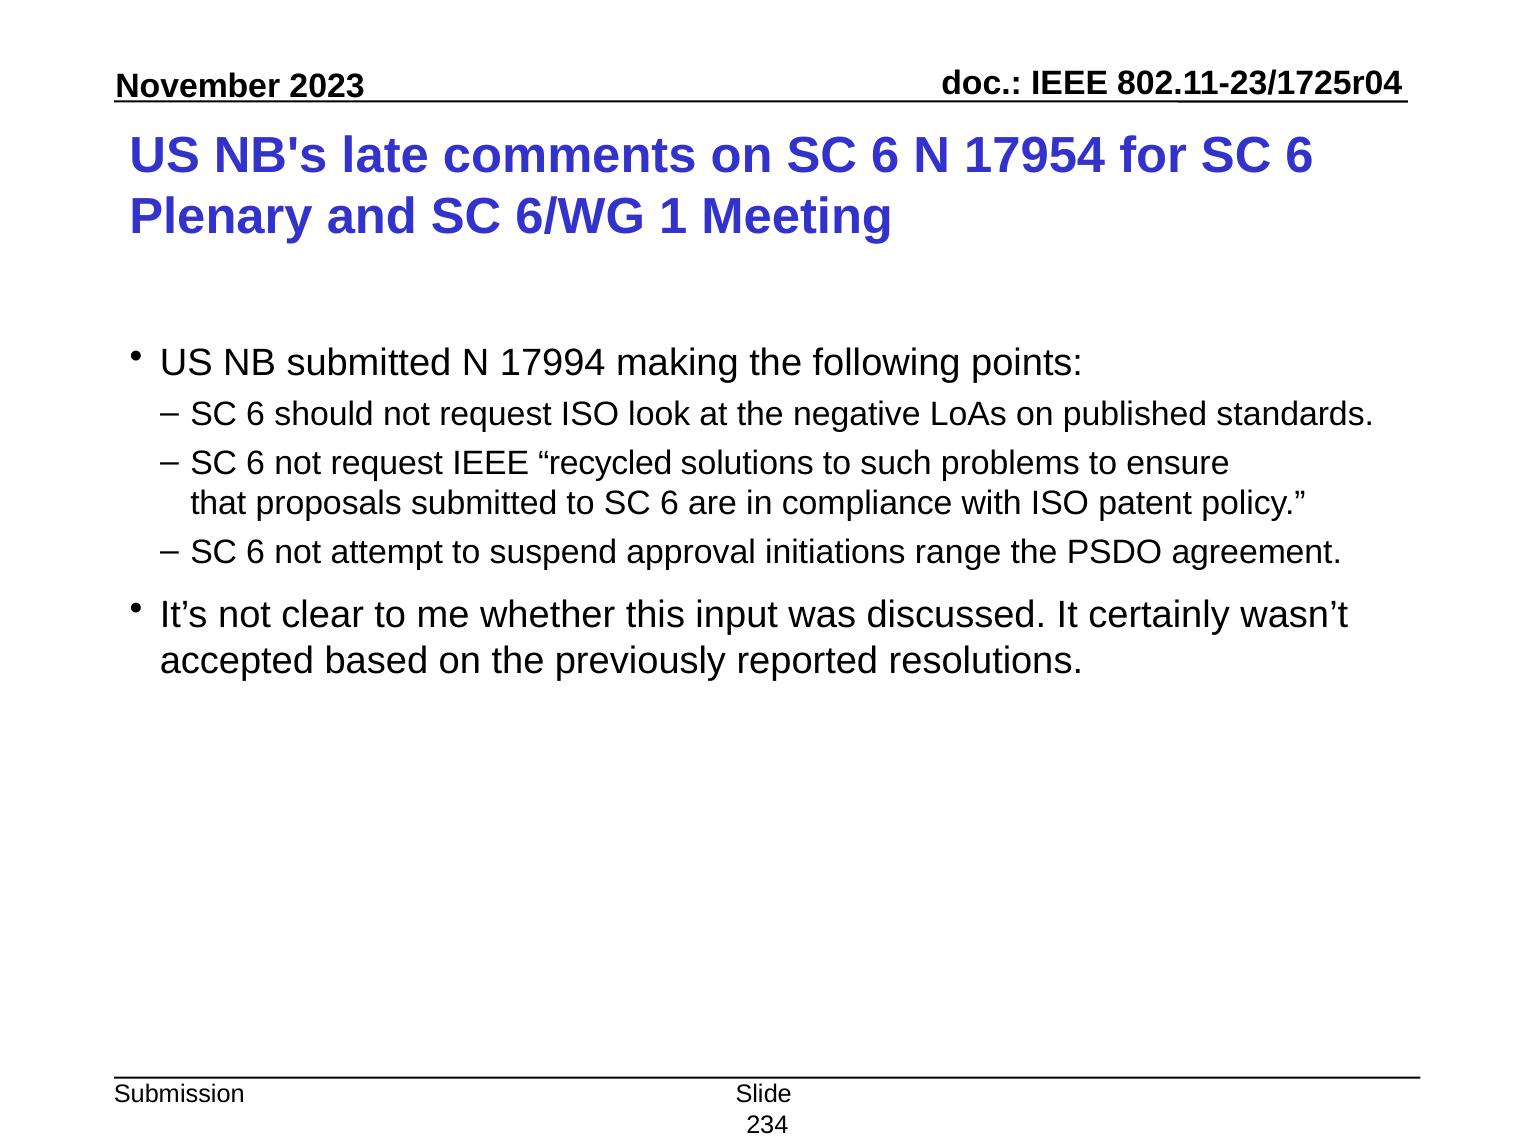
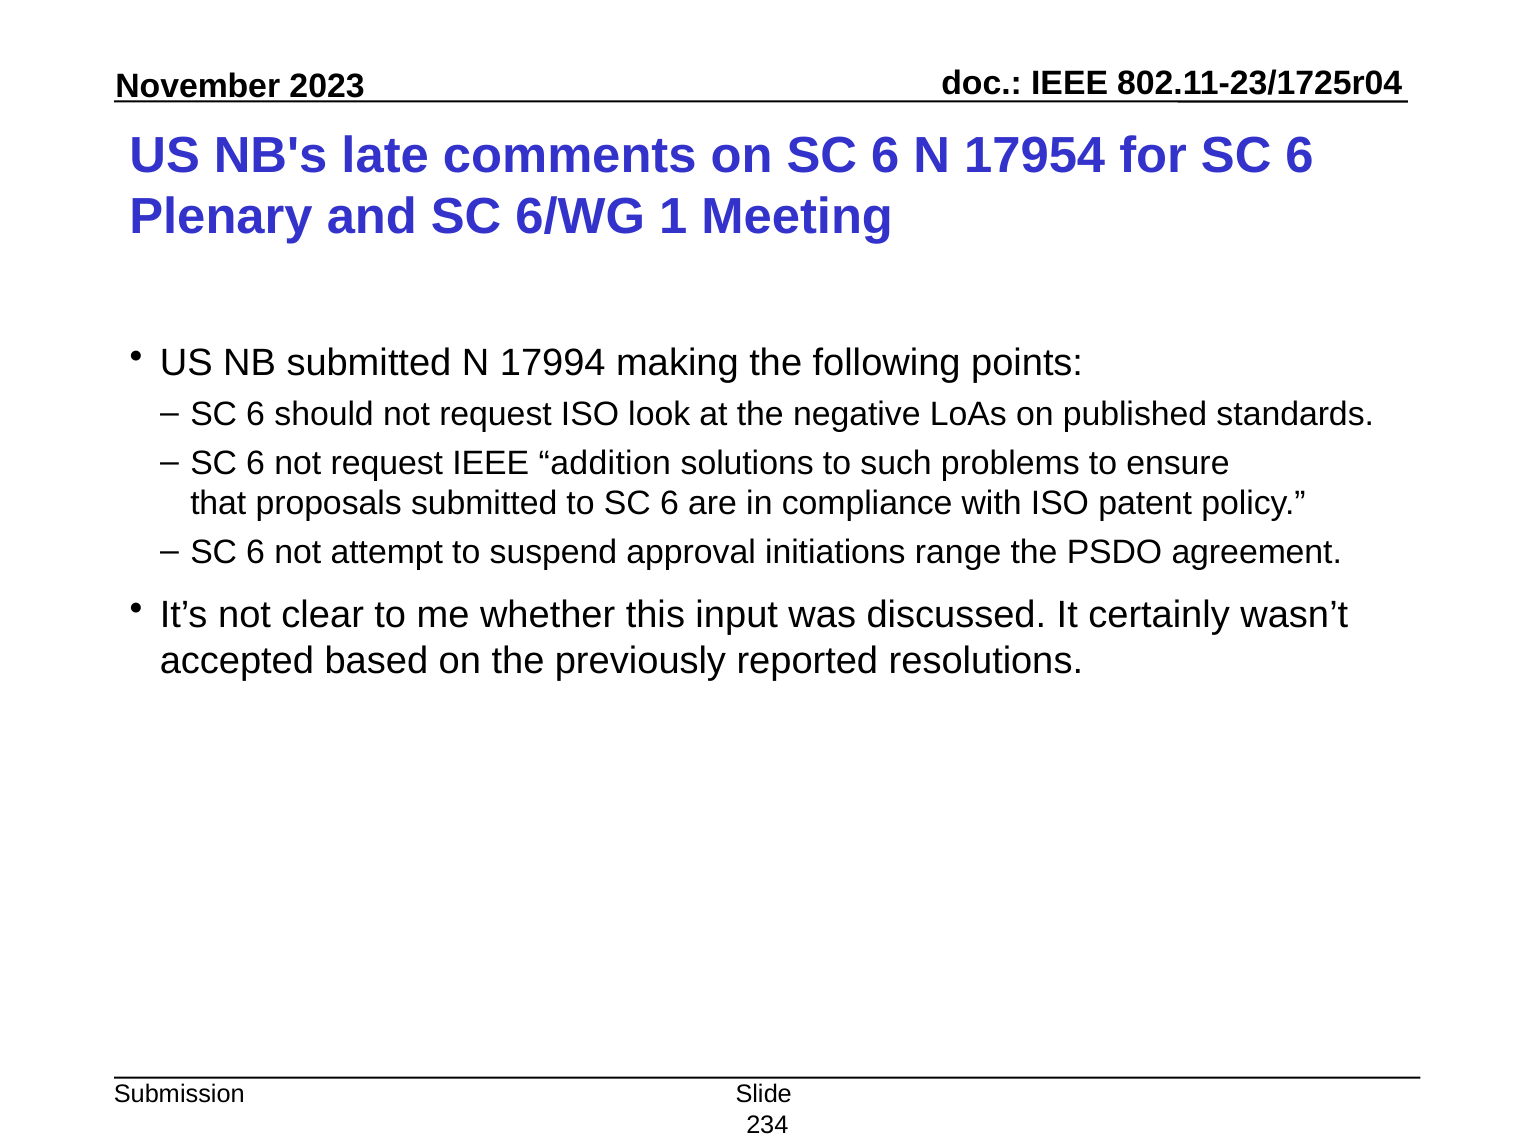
recycled: recycled -> addition (605, 463)
